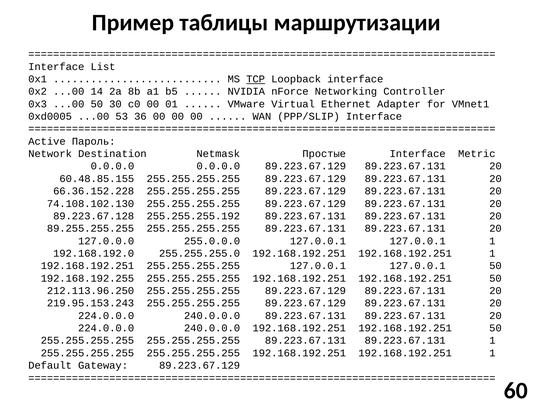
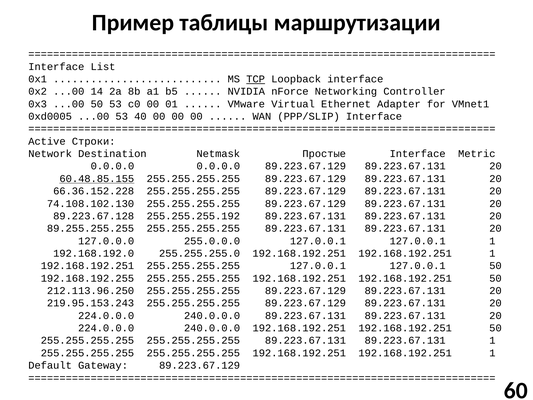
50 30: 30 -> 53 (115, 104)
36: 36 -> 40 (140, 116)
Пароль: Пароль -> Строки (94, 141)
60.48.85.155 underline: none -> present (97, 179)
